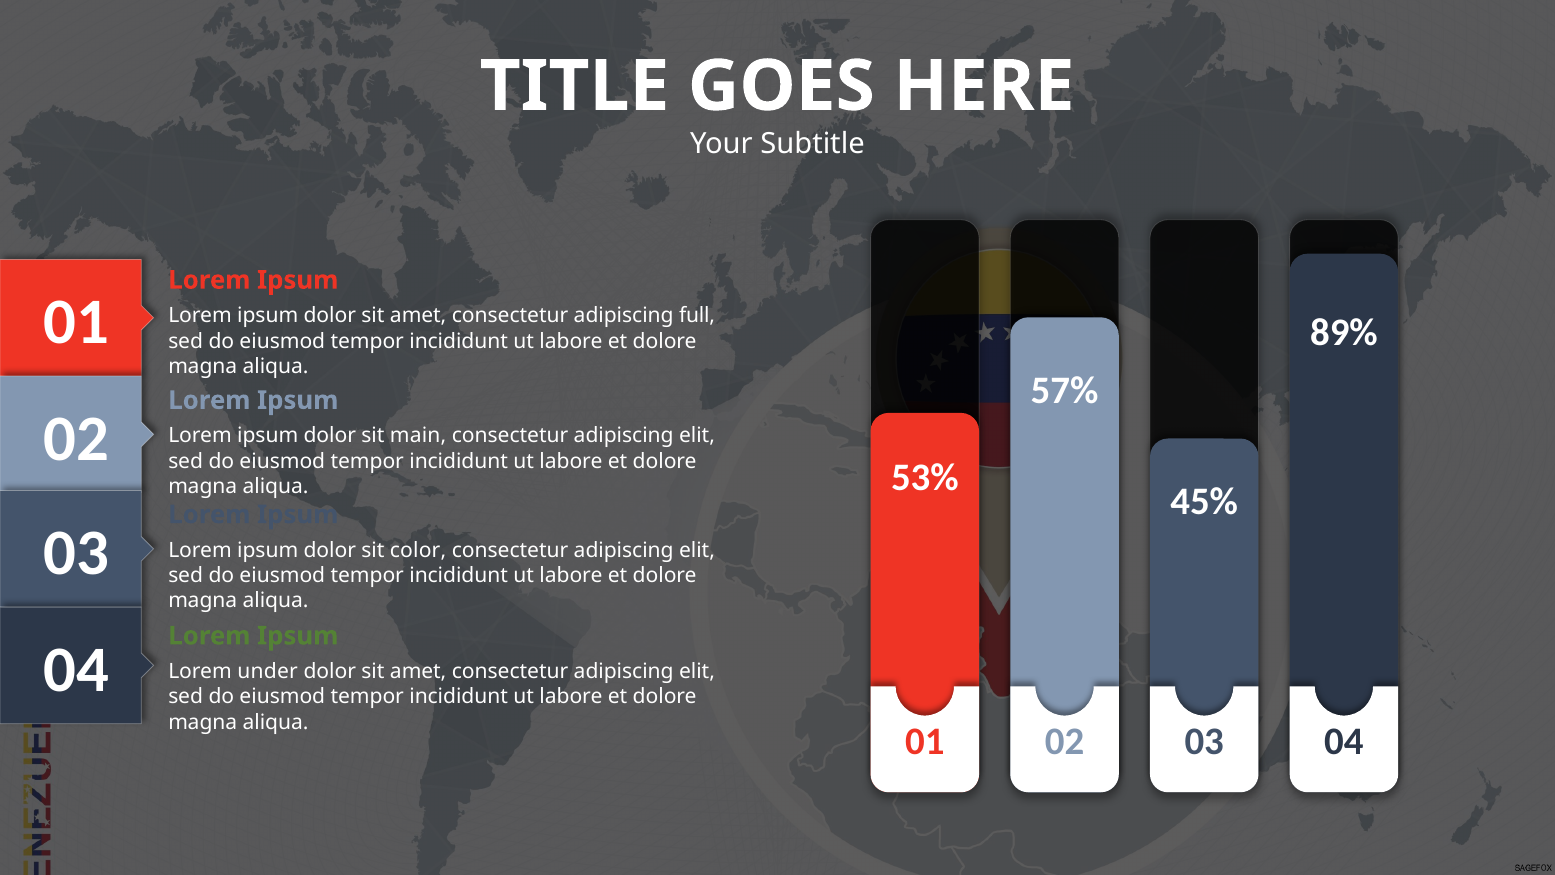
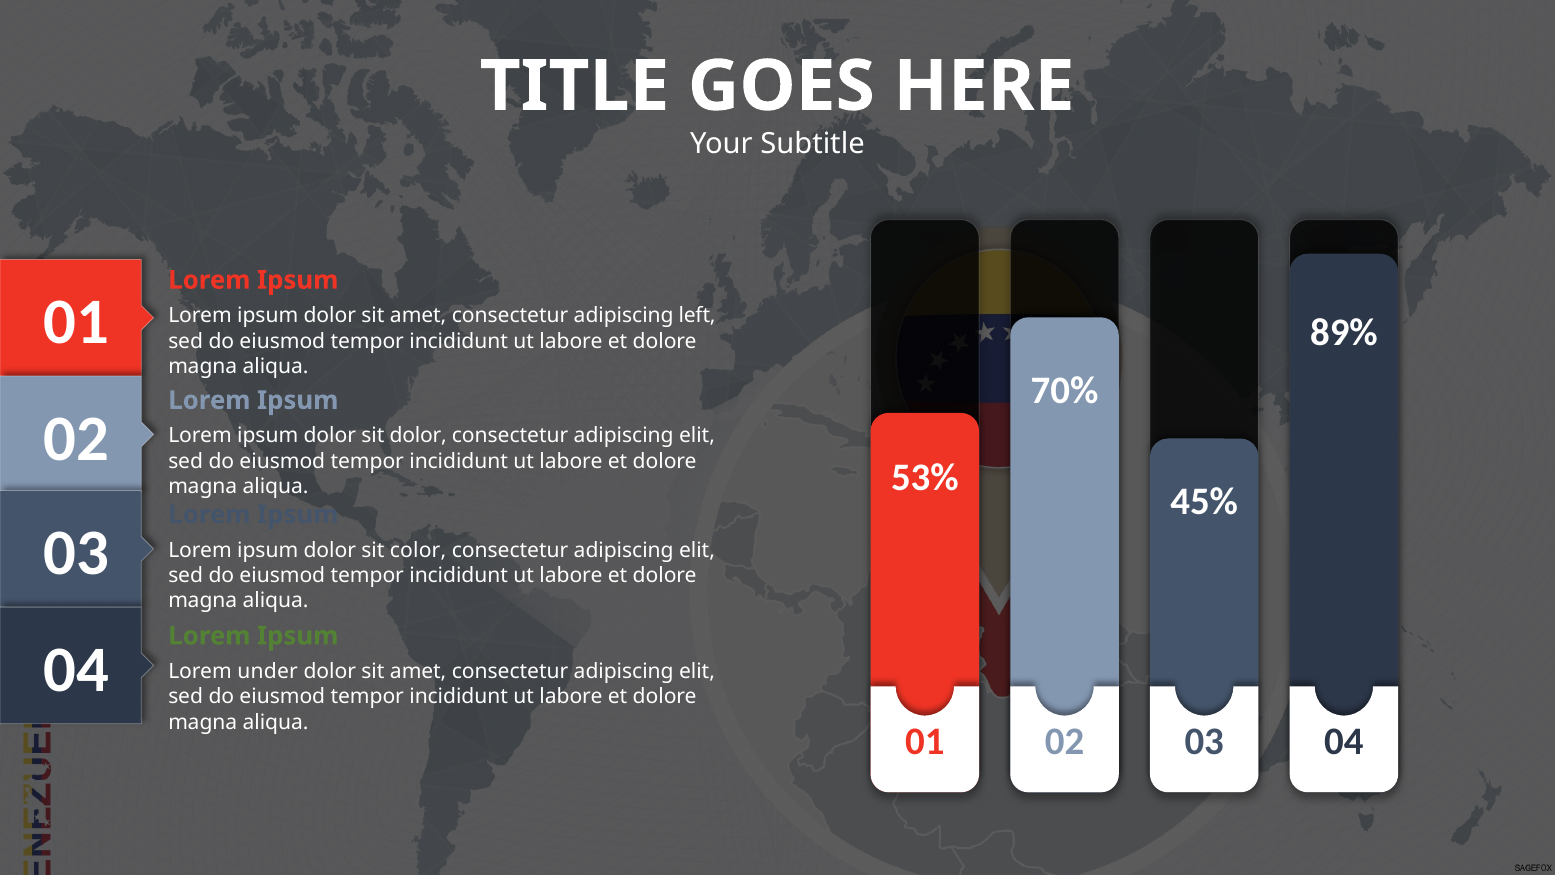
full: full -> left (697, 316)
57%: 57% -> 70% (1065, 391)
sit main: main -> dolor (418, 436)
